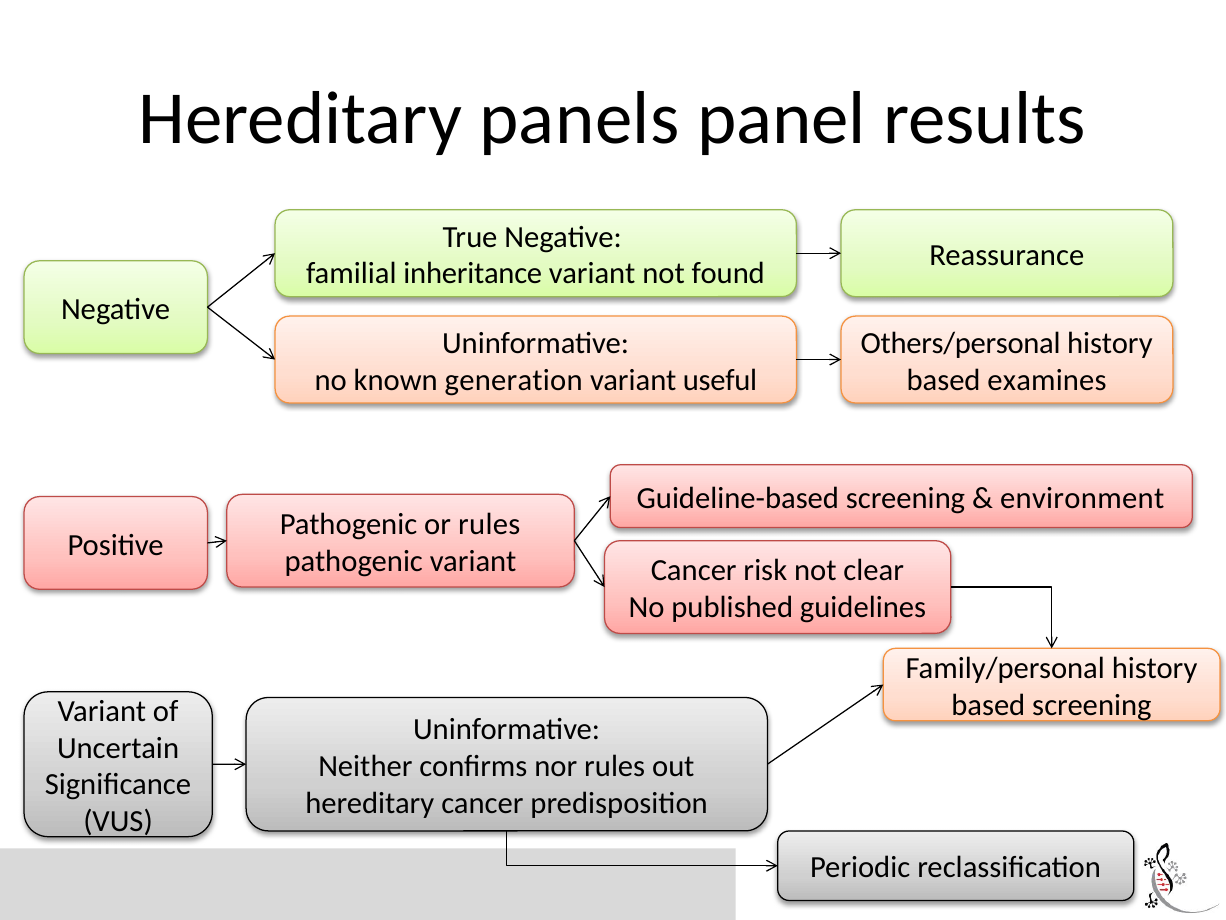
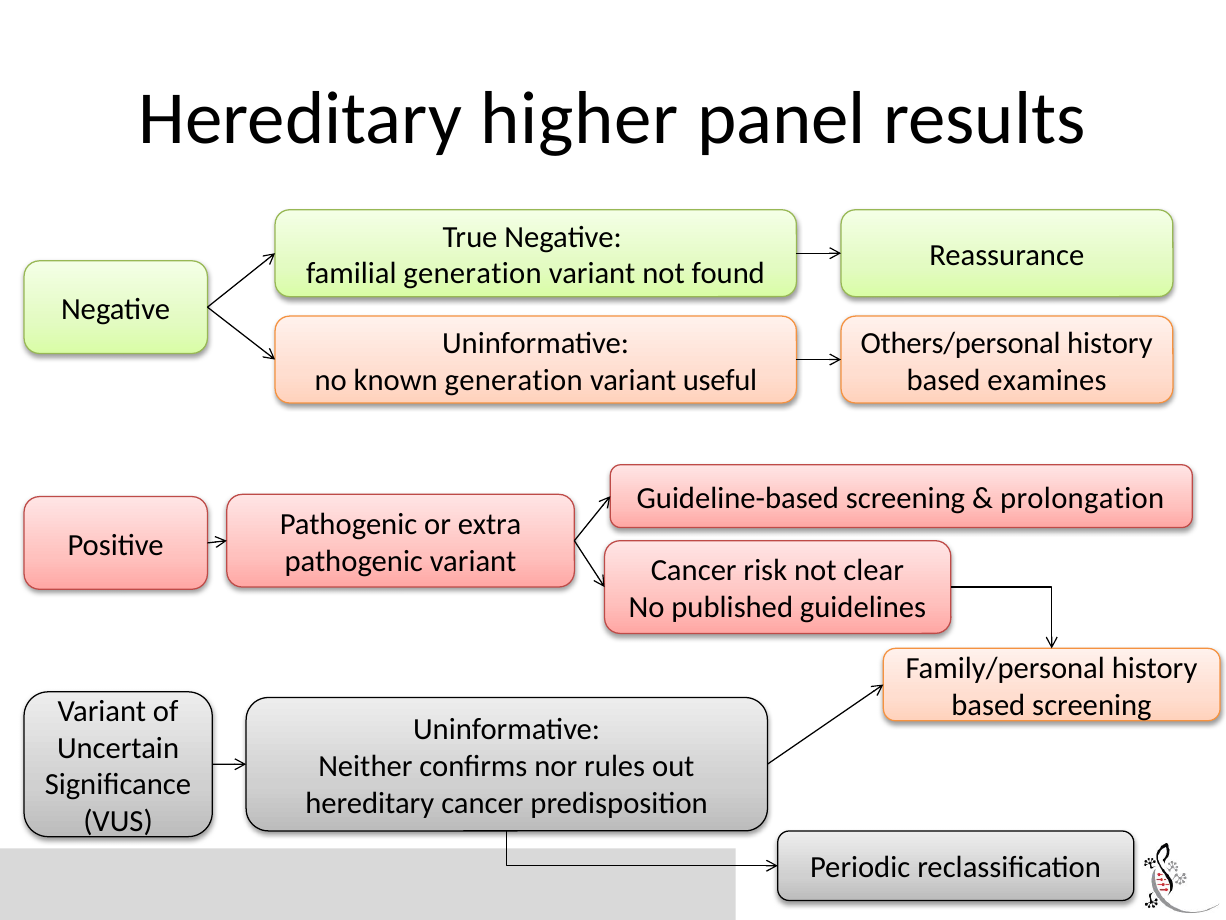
panels: panels -> higher (579, 119)
familial inheritance: inheritance -> generation (473, 274)
environment: environment -> prolongation (1082, 498)
or rules: rules -> extra (490, 524)
